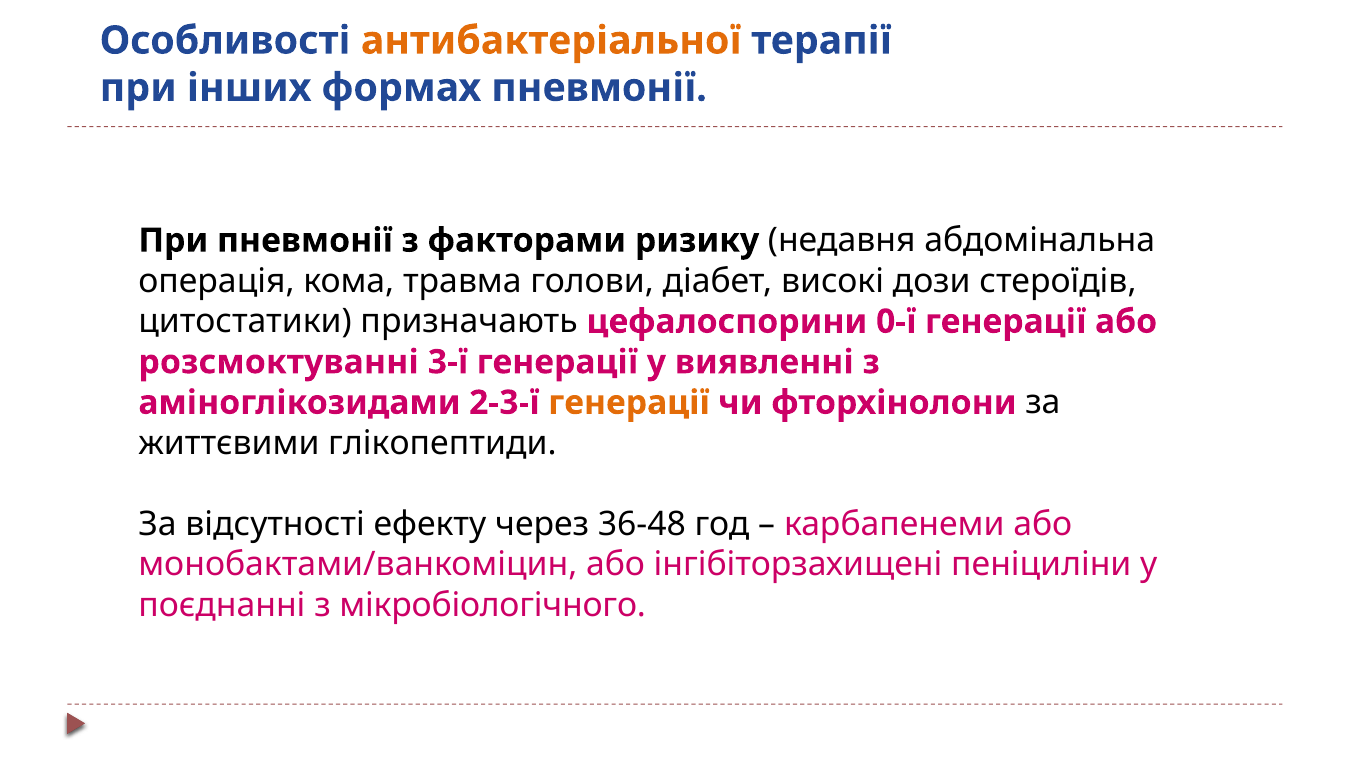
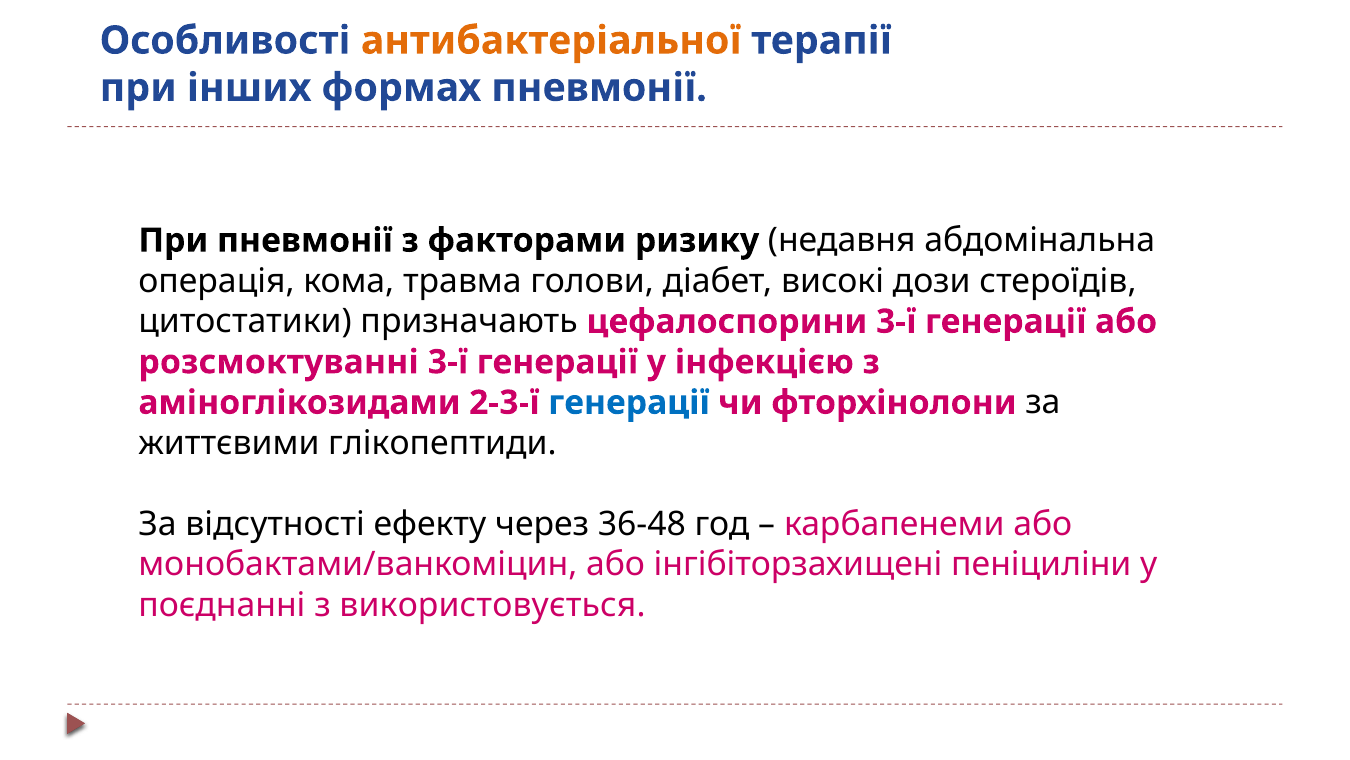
цефалоспорини 0-ї: 0-ї -> 3-ї (896, 321)
виявленні: виявленні -> інфекцією (764, 362)
генерації colour: orange -> blue (629, 402)
мікробіологічного: мікробіологічного -> використовується (493, 605)
